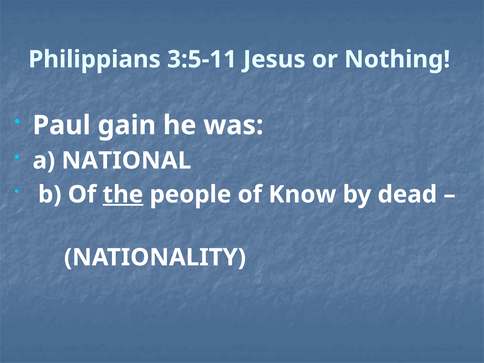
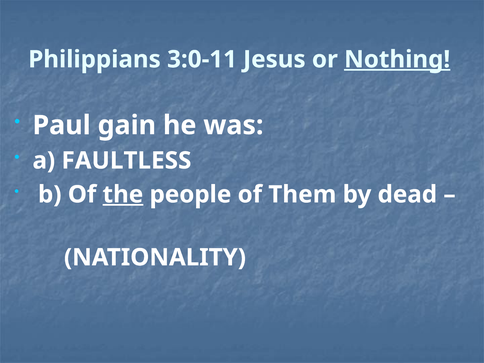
3:5-11: 3:5-11 -> 3:0-11 (202, 59)
Nothing underline: none -> present (397, 59)
NATIONAL: NATIONAL -> FAULTLESS (126, 161)
Know: Know -> Them (302, 194)
